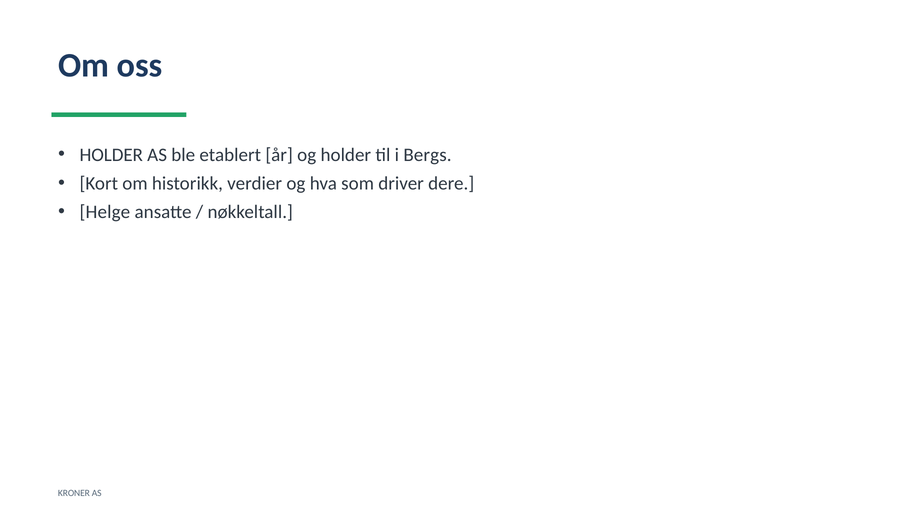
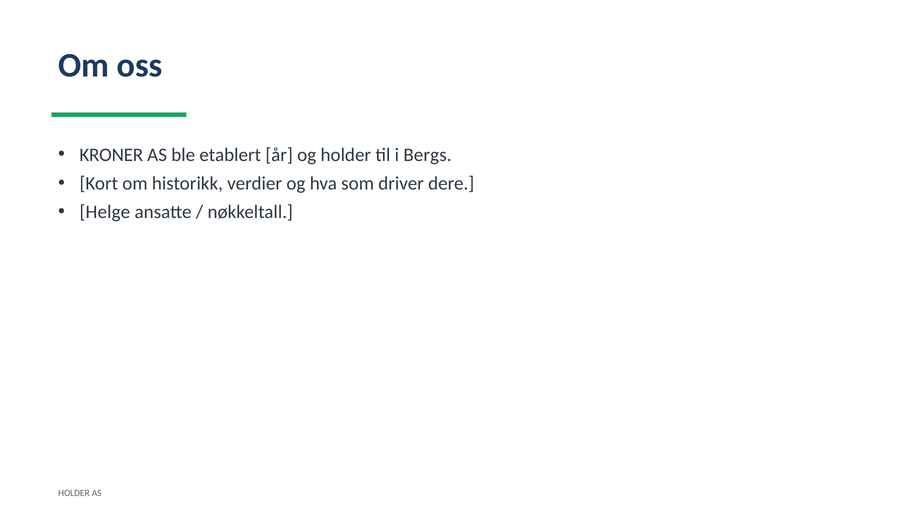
HOLDER: HOLDER -> KRONER (111, 155)
KRONER: KRONER -> HOLDER (74, 493)
